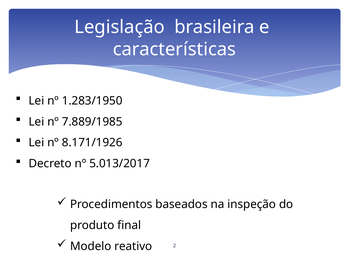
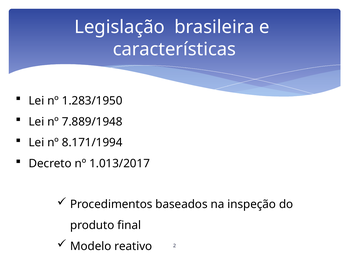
7.889/1985: 7.889/1985 -> 7.889/1948 (92, 122)
8.171/1926: 8.171/1926 -> 8.171/1994 (92, 143)
5.013/2017: 5.013/2017 -> 1.013/2017 (120, 163)
